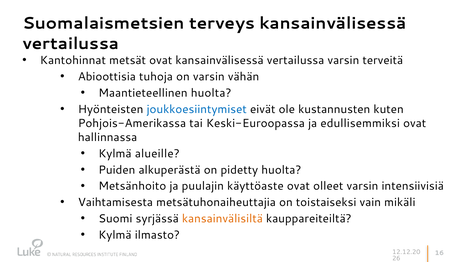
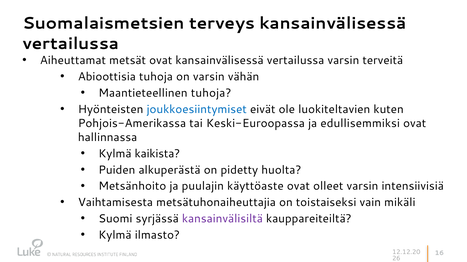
Kantohinnat: Kantohinnat -> Aiheuttamat (73, 61)
Maantieteellinen huolta: huolta -> tuhoja (211, 93)
kustannusten: kustannusten -> luokiteltavien (334, 110)
alueille: alueille -> kaikista (157, 154)
kansainvälisiltä colour: orange -> purple (222, 219)
